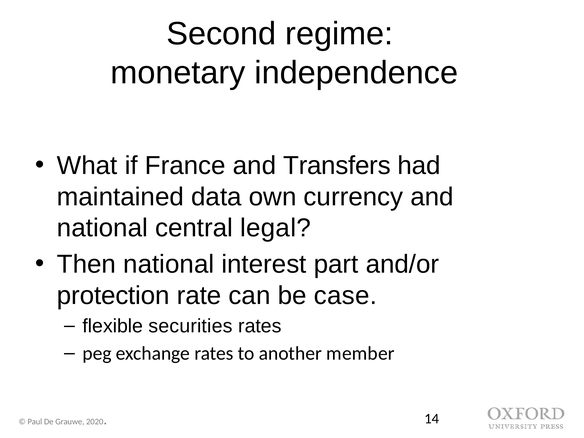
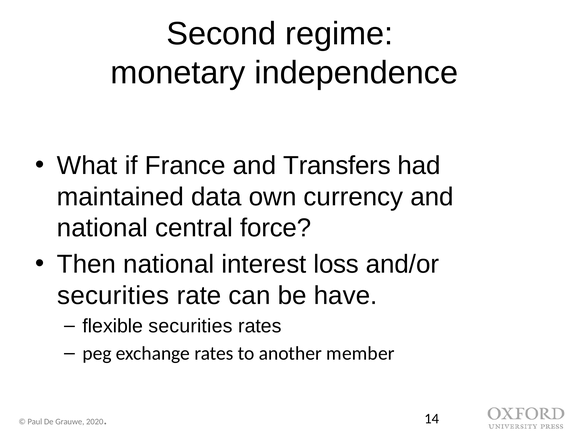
legal: legal -> force (276, 228)
part: part -> loss (336, 264)
protection: protection -> securities (113, 296)
case: case -> have (346, 296)
